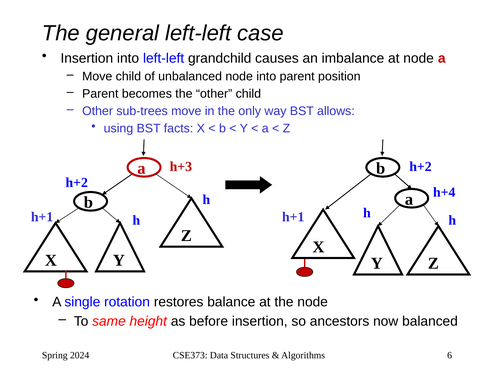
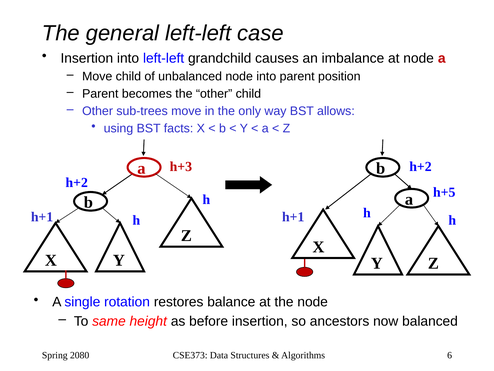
h+4: h+4 -> h+5 (444, 192)
2024: 2024 -> 2080 (80, 355)
